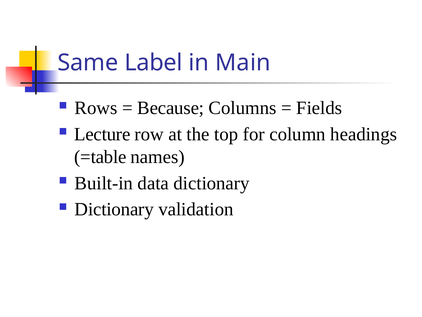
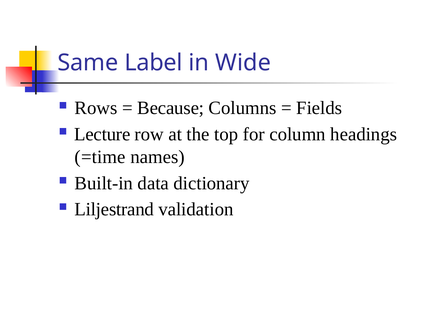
Main: Main -> Wide (243, 63)
=table: =table -> =time (100, 157)
Dictionary: Dictionary -> Liljestrand (114, 209)
